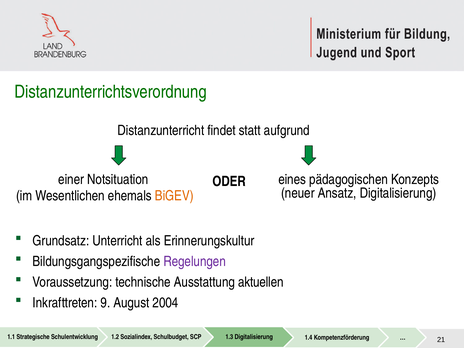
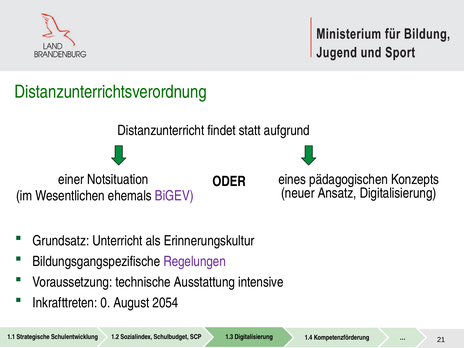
BiGEV colour: orange -> purple (174, 196)
aktuellen: aktuellen -> intensive (261, 282)
9: 9 -> 0 (105, 303)
2004: 2004 -> 2054 (165, 303)
